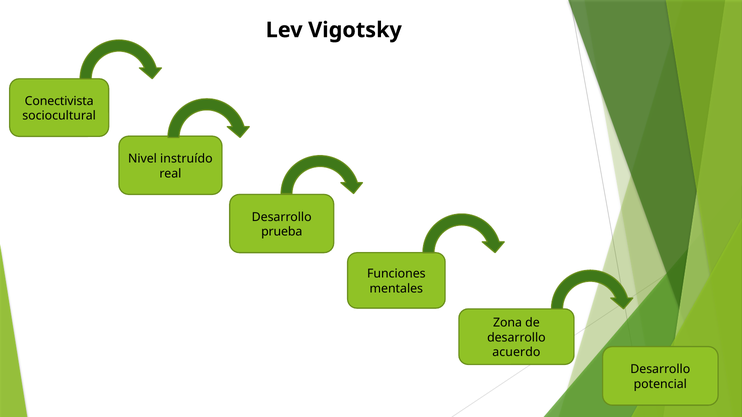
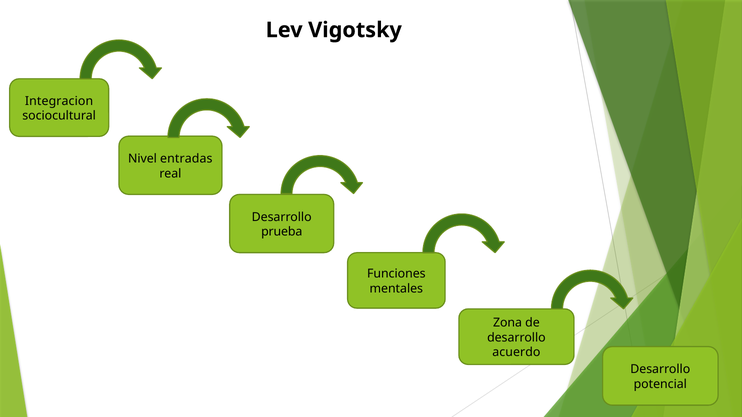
Conectivista: Conectivista -> Integracion (59, 101)
instruído: instruído -> entradas (186, 159)
